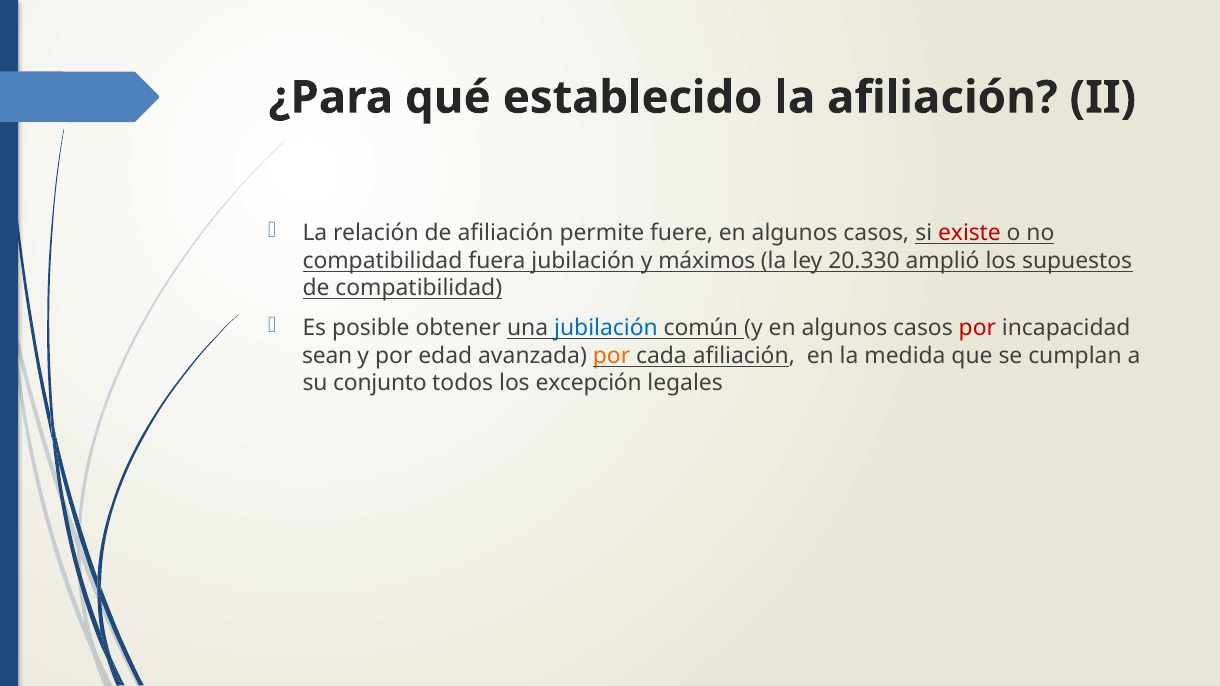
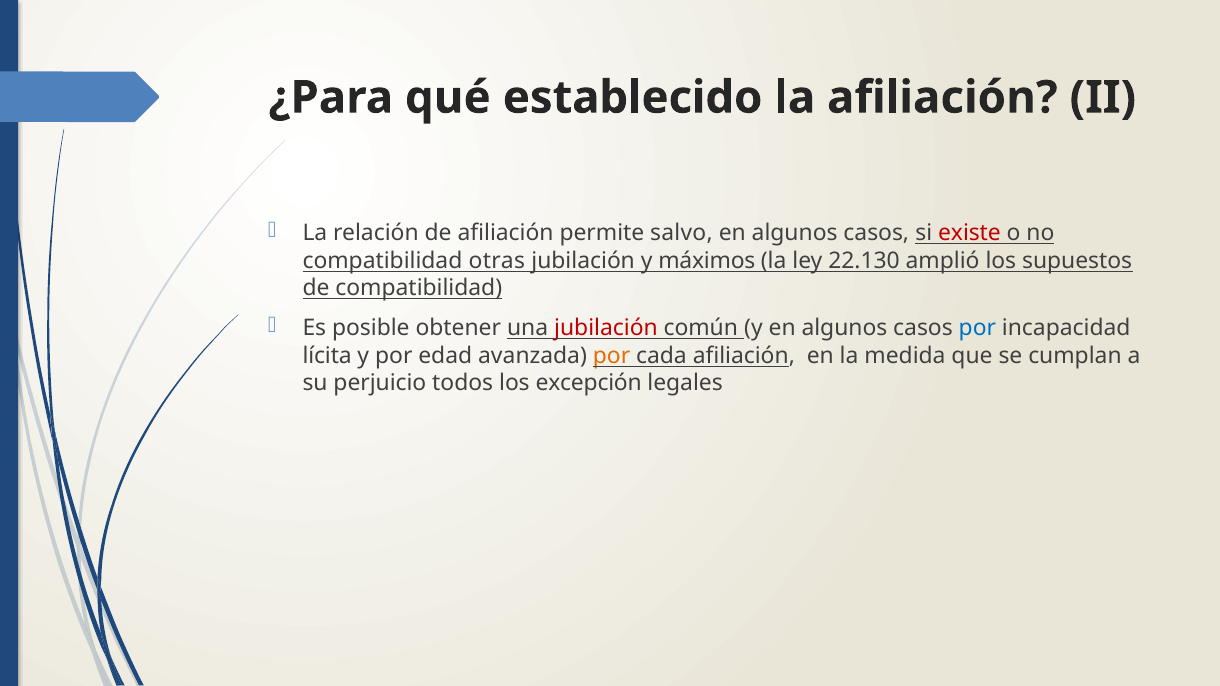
fuere: fuere -> salvo (681, 233)
fuera: fuera -> otras (497, 261)
20.330: 20.330 -> 22.130 (864, 261)
jubilación colour: blue -> red (606, 328)
por colour: red -> blue (977, 328)
sean: sean -> lícita (327, 356)
conjunto: conjunto -> perjuicio (380, 383)
